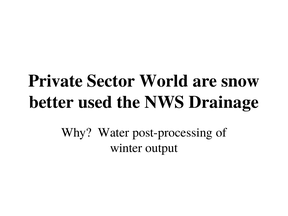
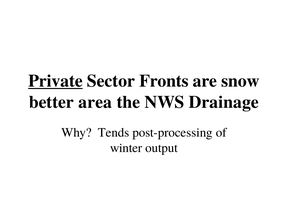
Private underline: none -> present (55, 81)
World: World -> Fronts (164, 81)
used: used -> area (95, 102)
Water: Water -> Tends (114, 132)
